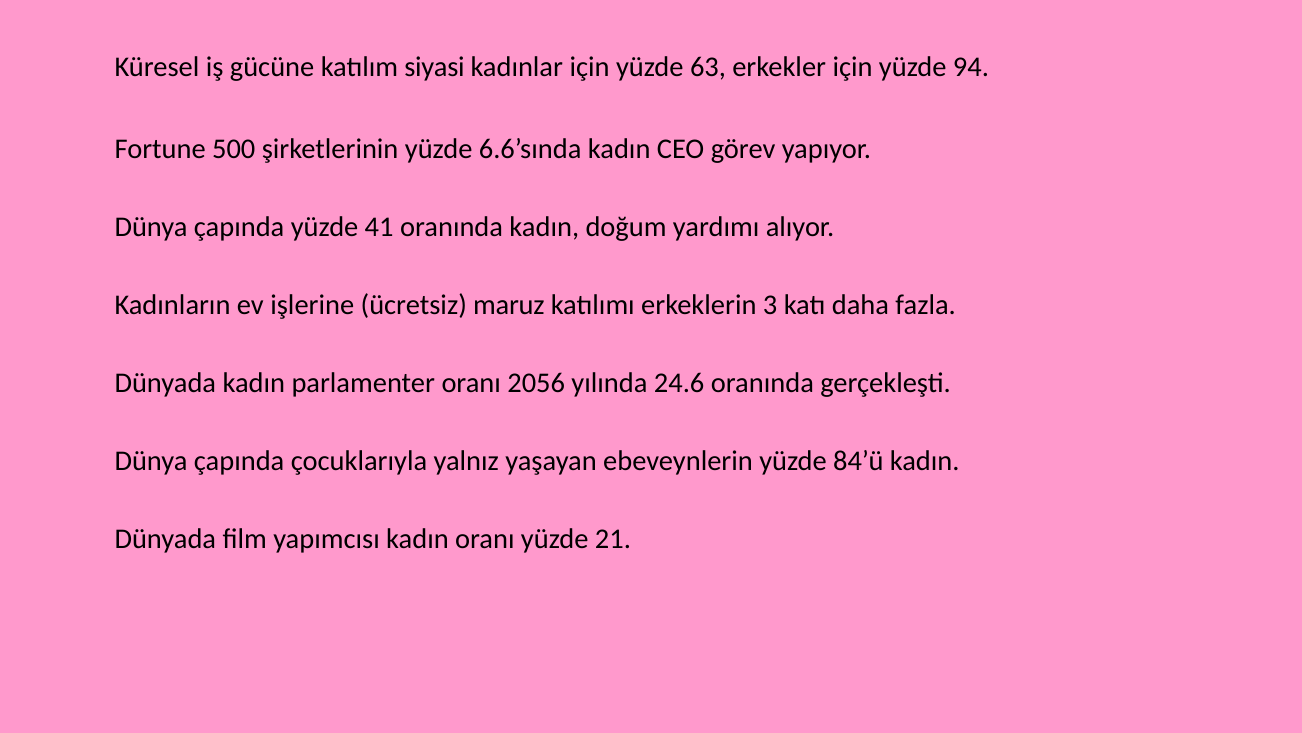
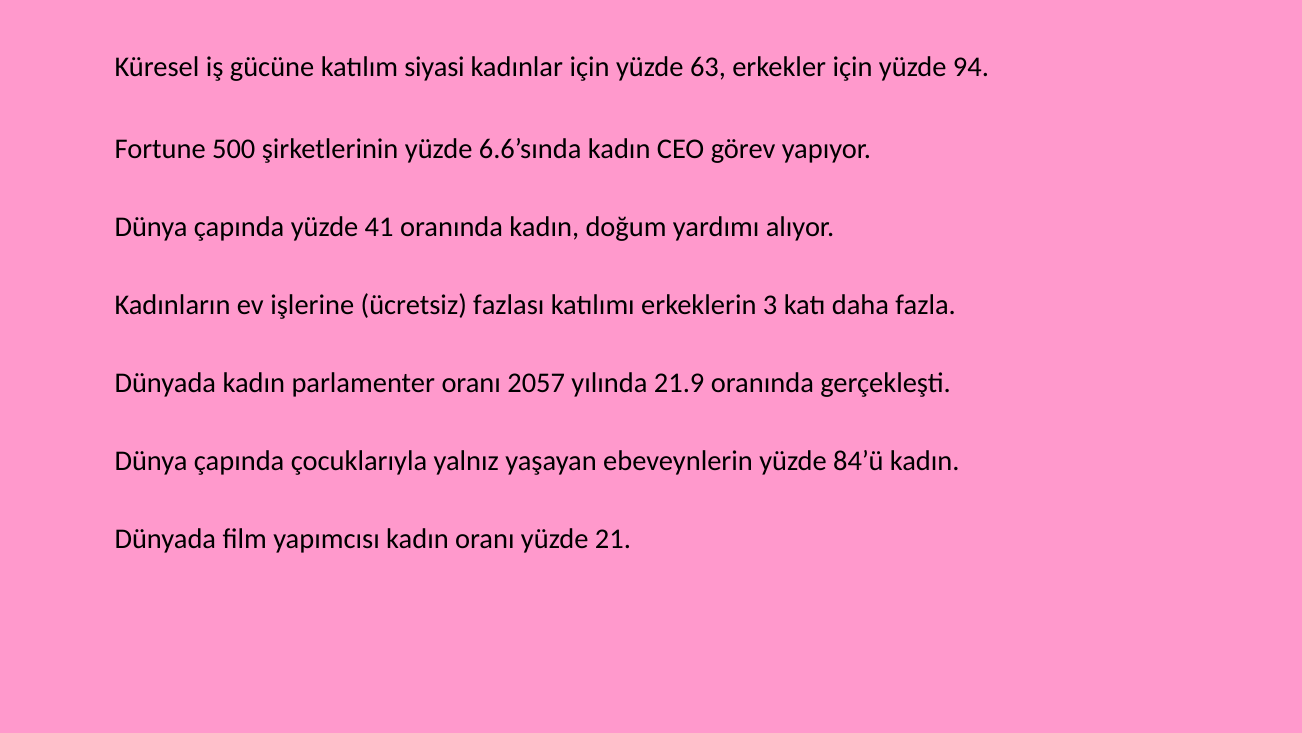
maruz: maruz -> fazlası (509, 305)
2056: 2056 -> 2057 (536, 383)
24.6: 24.6 -> 21.9 (679, 383)
